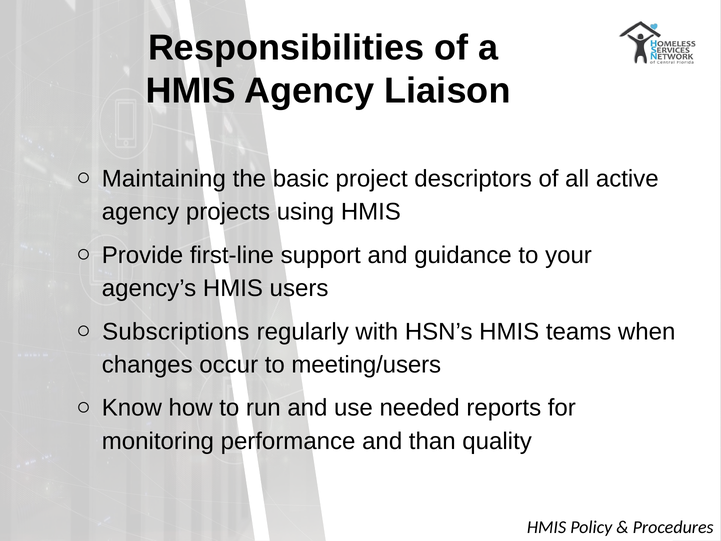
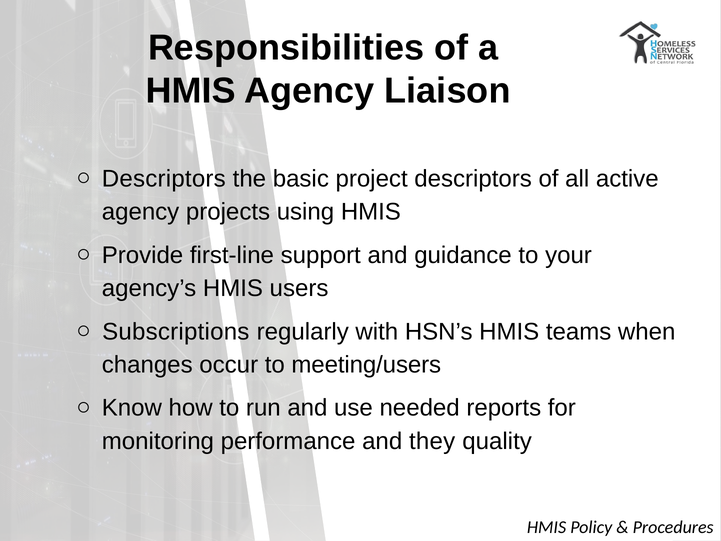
Maintaining: Maintaining -> Descriptors (164, 179)
than: than -> they (432, 441)
